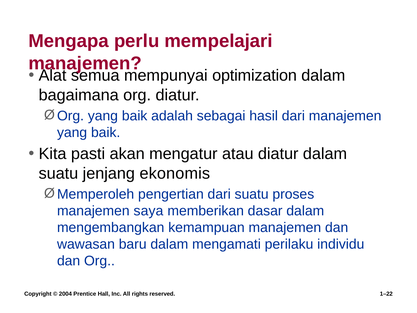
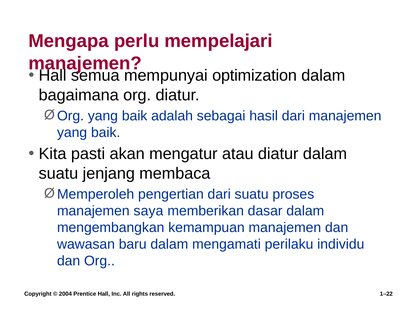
Alat: Alat -> Hall (53, 76)
ekonomis: ekonomis -> membaca (175, 173)
